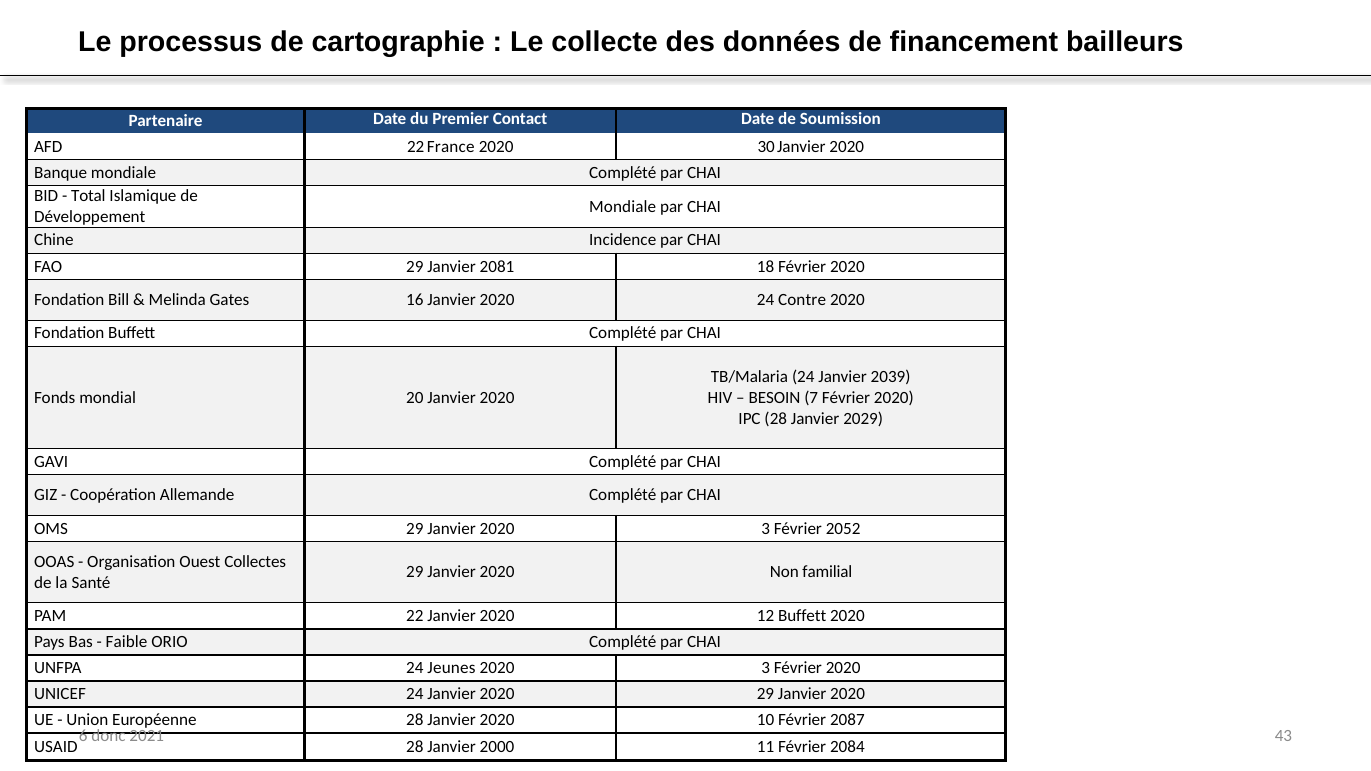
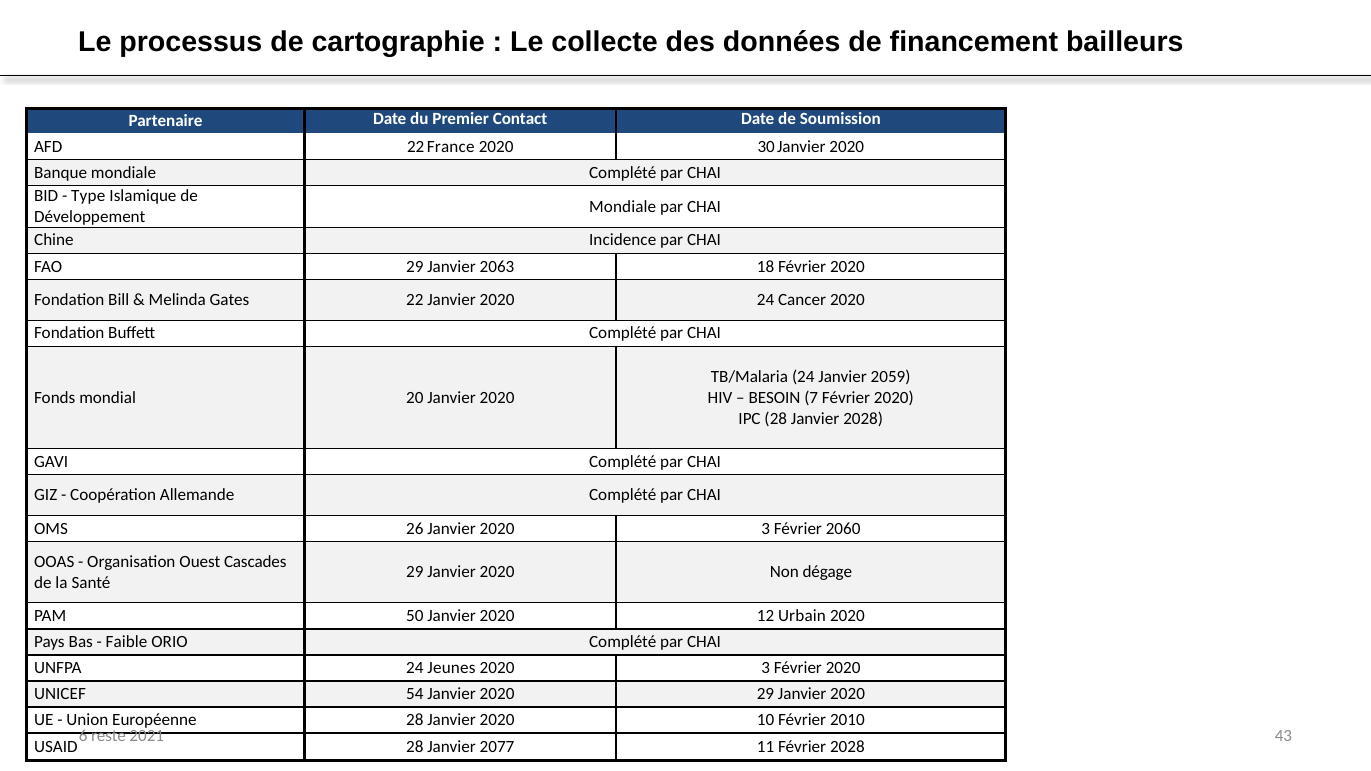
Total: Total -> Type (88, 196)
2081: 2081 -> 2063 (497, 266)
Gates 16: 16 -> 22 (415, 300)
Contre: Contre -> Cancer (802, 300)
2039: 2039 -> 2059 (891, 377)
Janvier 2029: 2029 -> 2028 (863, 418)
OMS 29: 29 -> 26 (415, 529)
2052: 2052 -> 2060 (843, 529)
Collectes: Collectes -> Cascades (255, 562)
familial: familial -> dégage (827, 572)
PAM 22: 22 -> 50 (415, 616)
12 Buffett: Buffett -> Urbain (802, 616)
UNICEF 24: 24 -> 54 (415, 694)
2087: 2087 -> 2010 (847, 720)
donc: donc -> reste (109, 736)
2000: 2000 -> 2077 (497, 747)
Février 2084: 2084 -> 2028 (847, 747)
